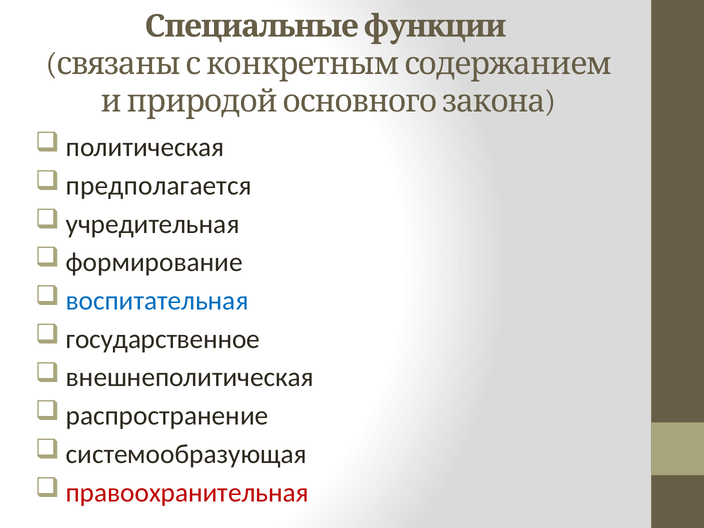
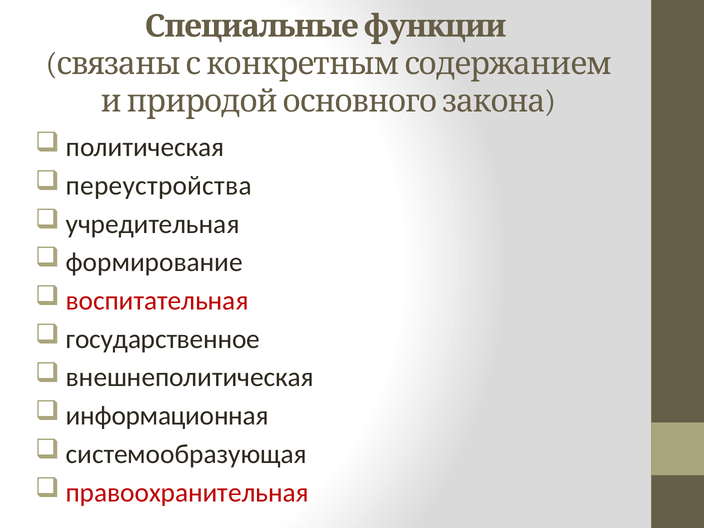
предполагается: предполагается -> переустройства (159, 186)
воспитательная colour: blue -> red (157, 301)
распространение: распространение -> информационная (167, 416)
